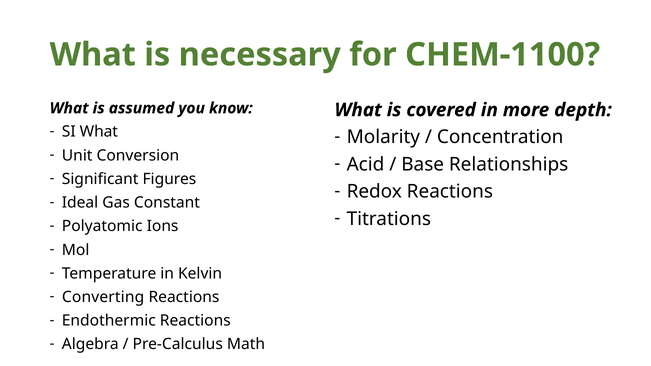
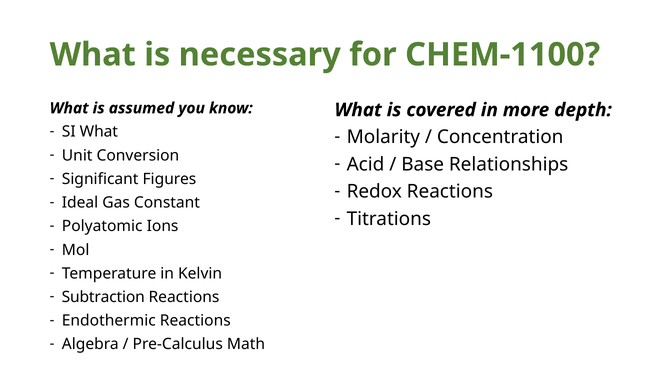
Converting: Converting -> Subtraction (103, 297)
